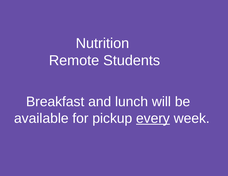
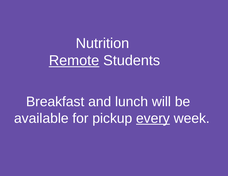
Remote underline: none -> present (74, 61)
